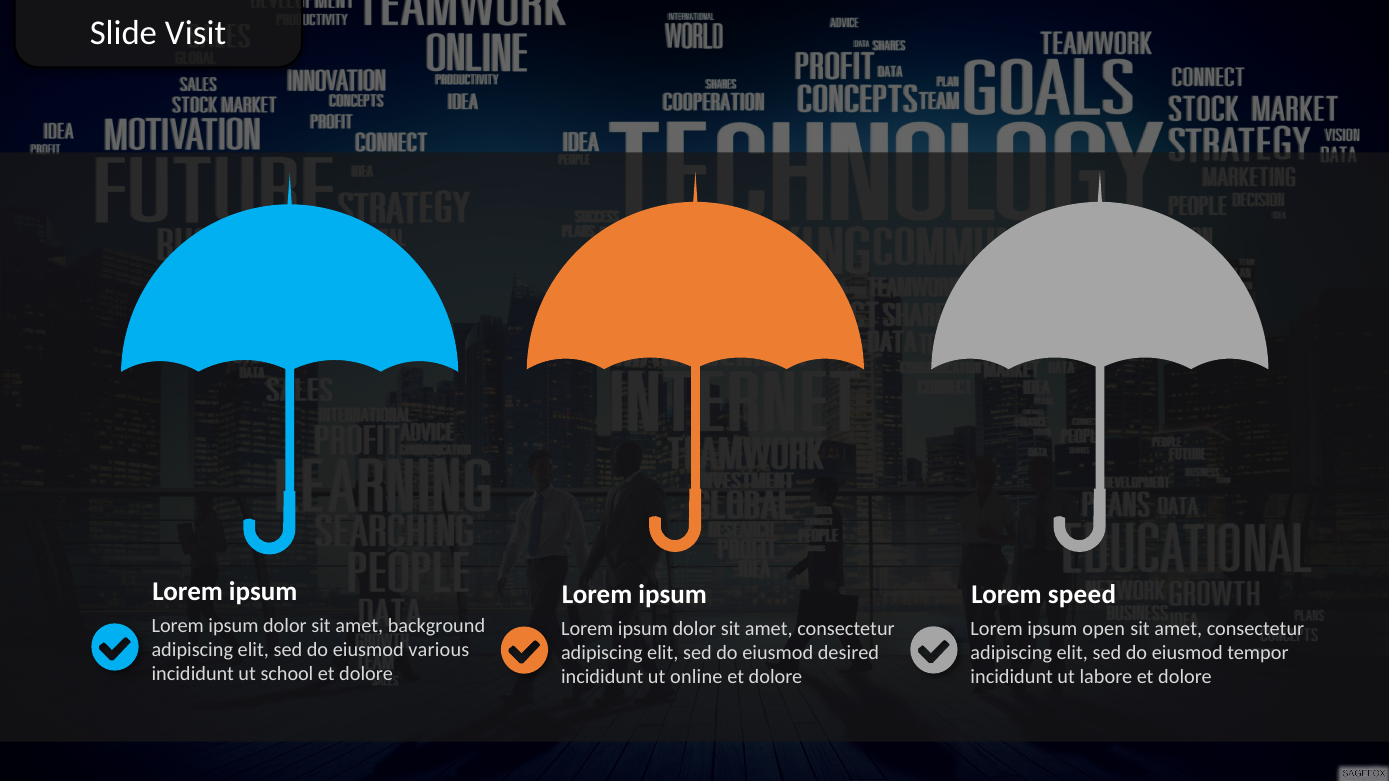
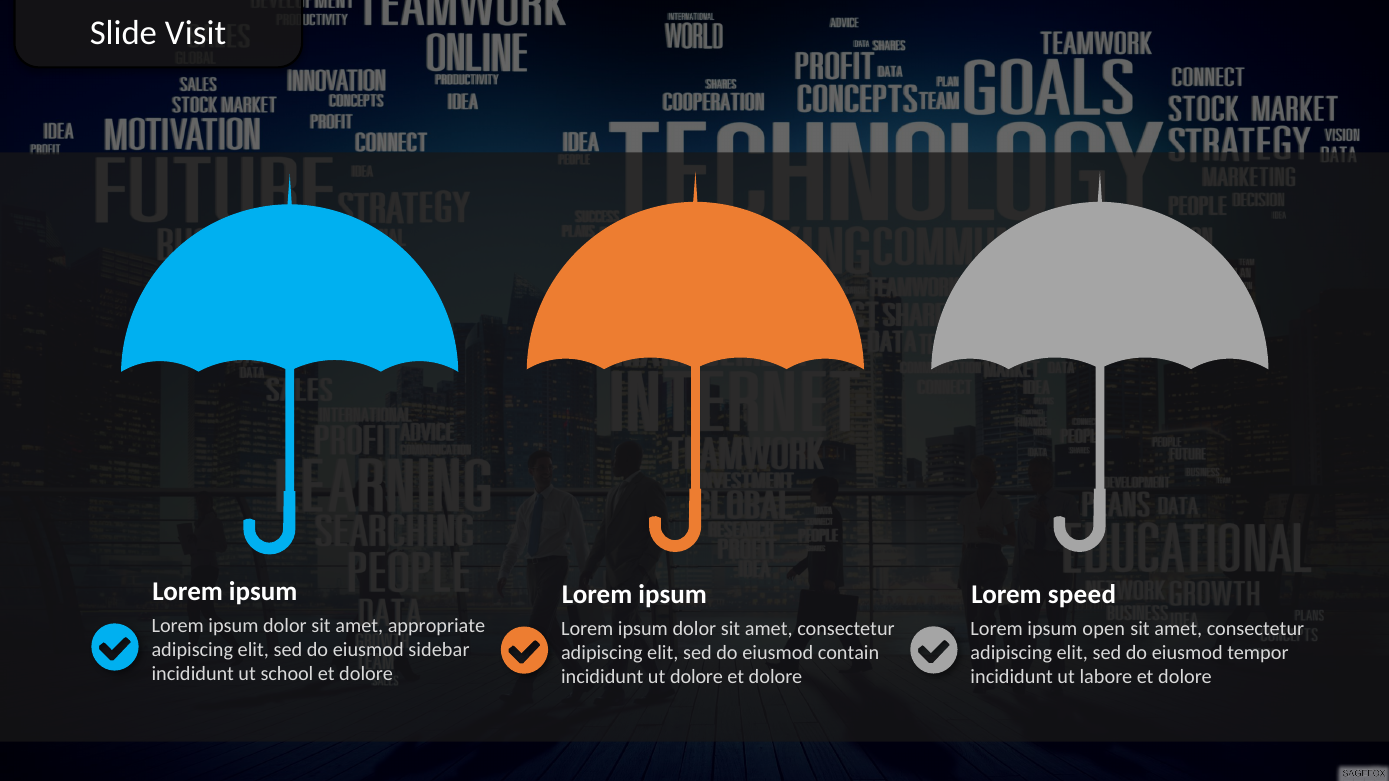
background: background -> appropriate (436, 626)
various: various -> sidebar (439, 650)
desired: desired -> contain (848, 653)
ut online: online -> dolore (697, 677)
